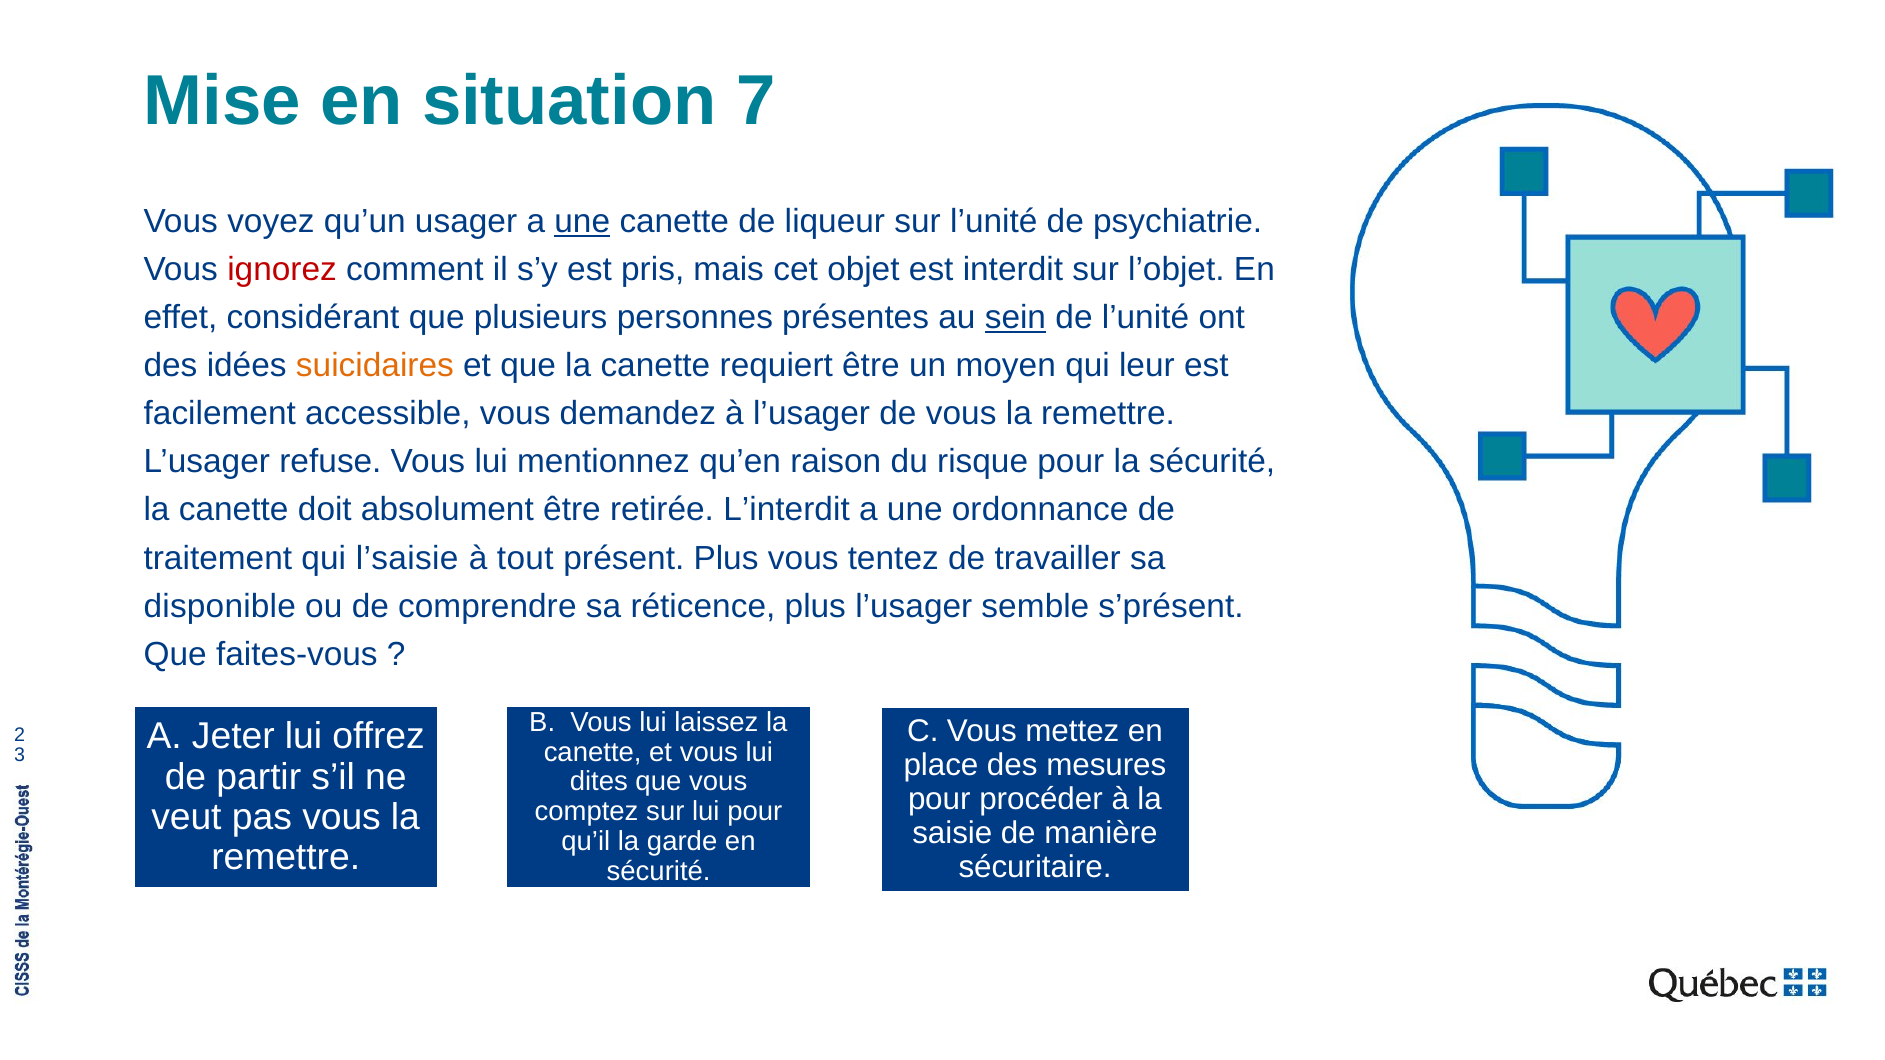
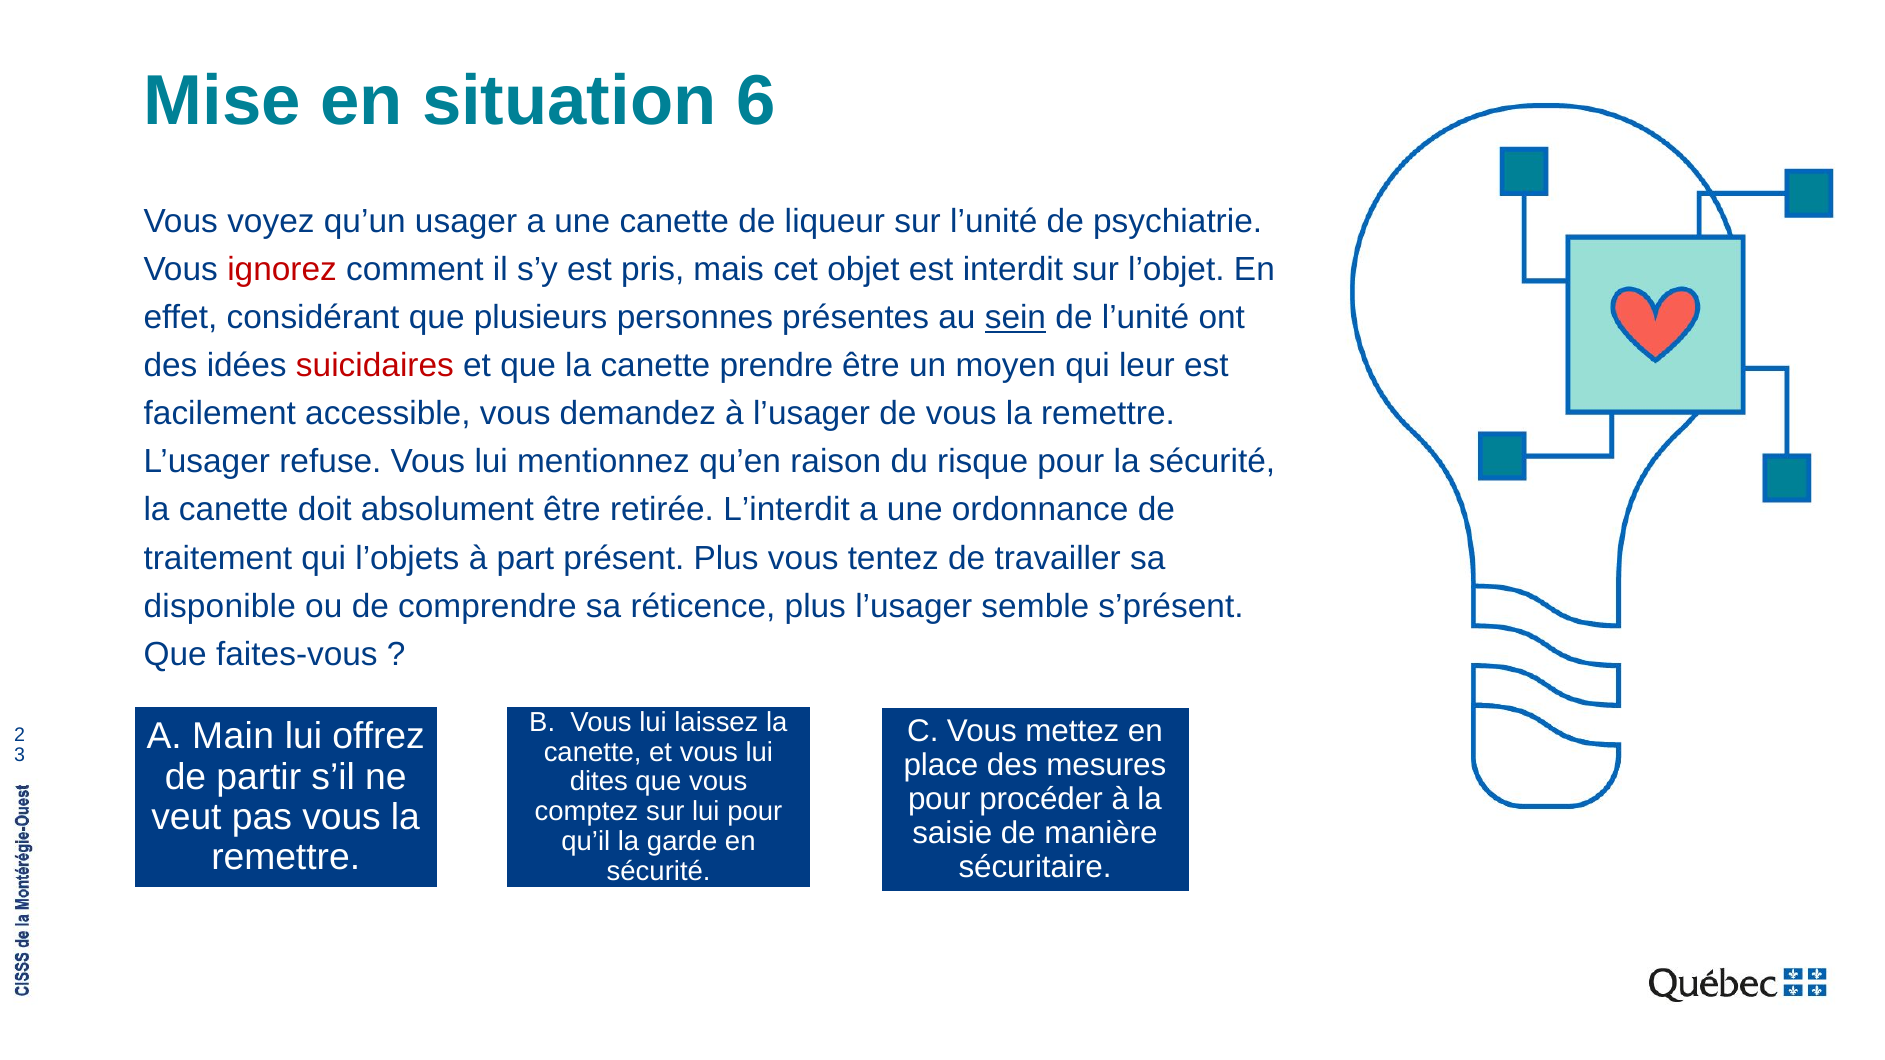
7: 7 -> 6 (756, 101)
une underline: present -> none (582, 222)
suicidaires colour: orange -> red (375, 366)
requiert: requiert -> prendre (776, 366)
l’saisie: l’saisie -> l’objets (407, 558)
tout: tout -> part (525, 558)
Jeter: Jeter -> Main (233, 737)
